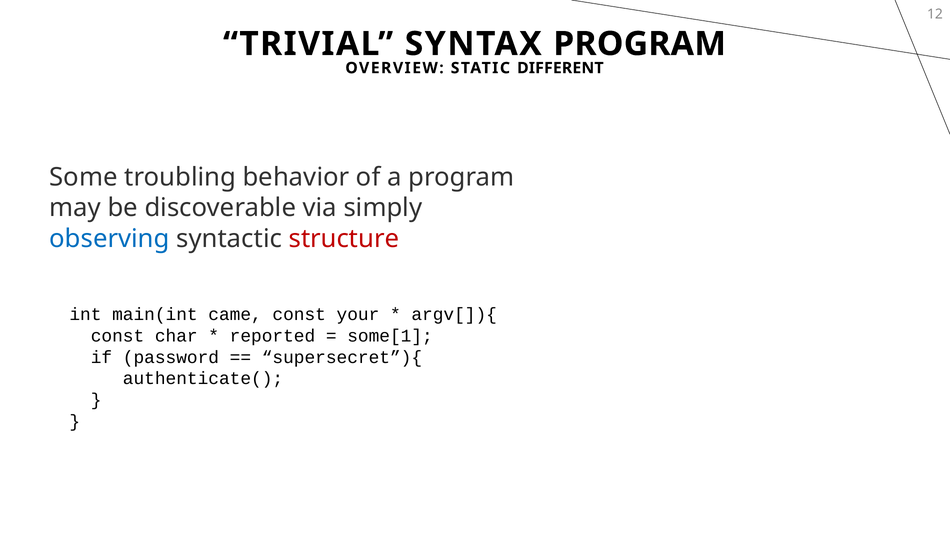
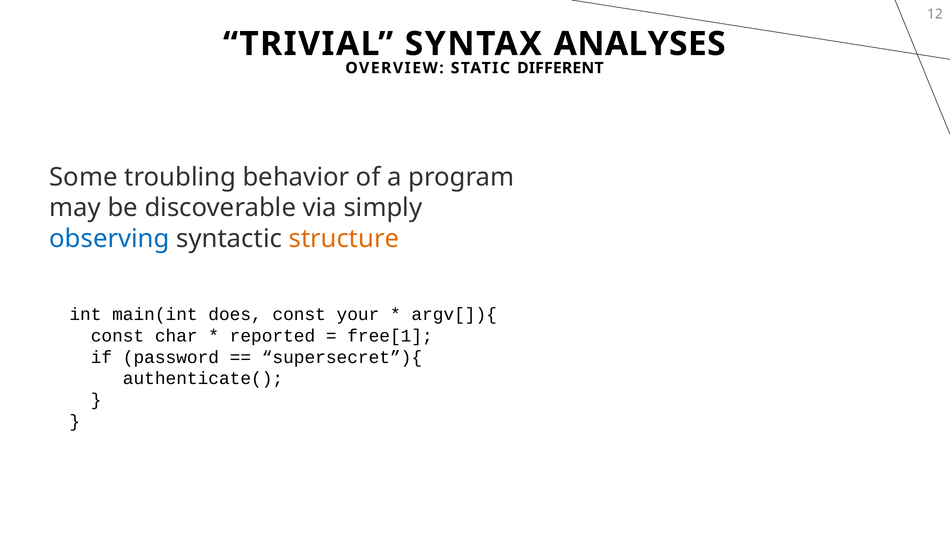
PROGRAM: PROGRAM -> ANALYSES (640, 44)
structure colour: red -> orange (344, 239)
came: came -> does (235, 315)
some[1: some[1 -> free[1 (390, 336)
